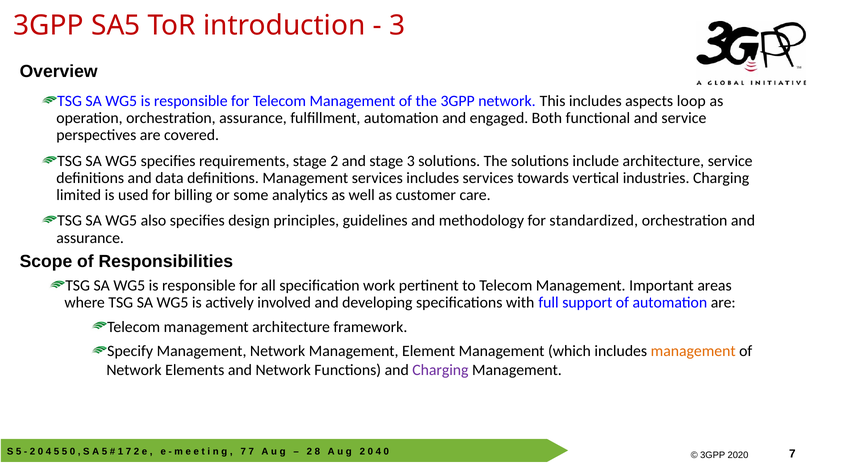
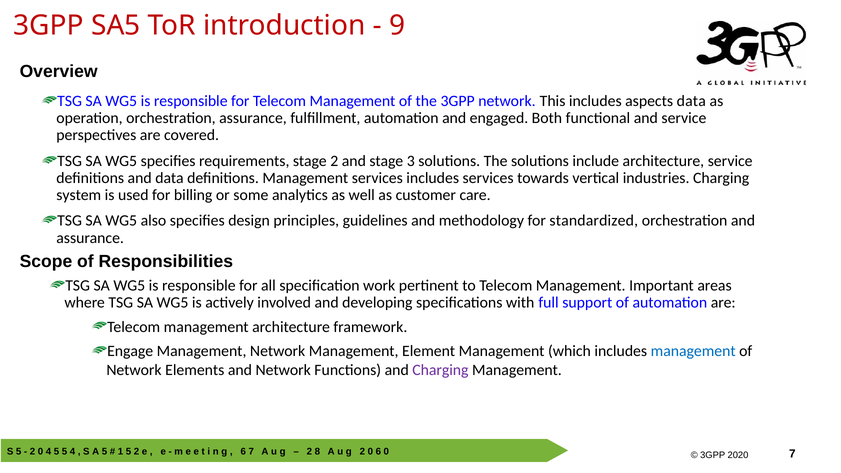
3: 3 -> 9 (397, 25)
aspects loop: loop -> data (691, 101)
limited: limited -> system (79, 195)
Specify: Specify -> Engage (130, 351)
management colour: orange -> blue (693, 351)
0: 0 -> 4 (72, 452)
1 7: 7 -> 5 (129, 452)
7: 7 -> 6 (243, 452)
4: 4 -> 6 (378, 452)
